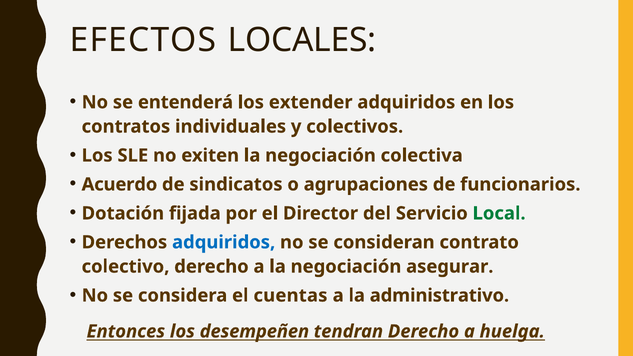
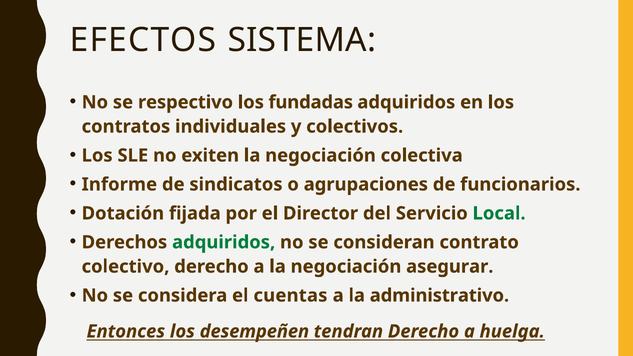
LOCALES: LOCALES -> SISTEMA (302, 40)
entenderá: entenderá -> respectivo (185, 102)
extender: extender -> fundadas (311, 102)
Acuerdo: Acuerdo -> Informe (119, 184)
adquiridos colour: blue -> green (224, 242)
